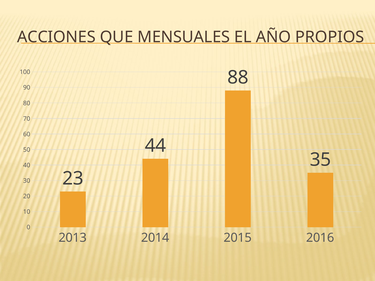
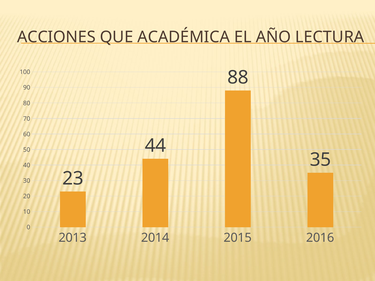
MENSUALES: MENSUALES -> ACADÉMICA (184, 37)
PROPIOS: PROPIOS -> LECTURA (330, 37)
